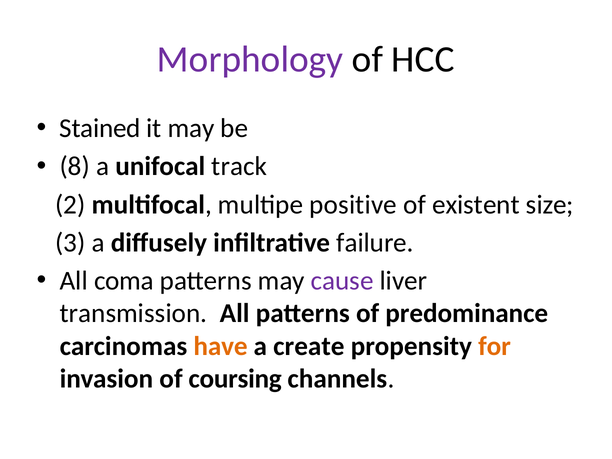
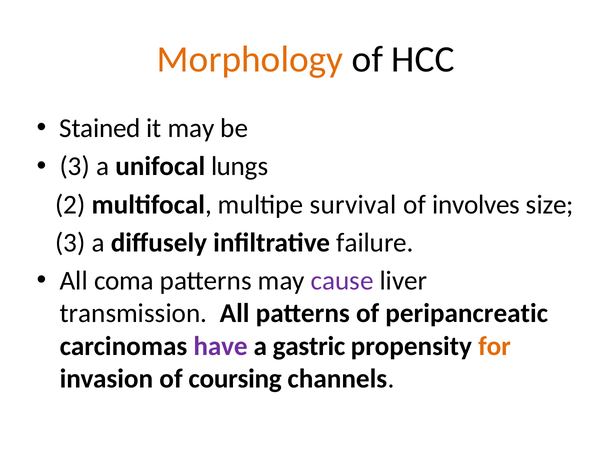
Morphology colour: purple -> orange (250, 59)
8: 8 -> 3 (75, 166)
track: track -> lungs (240, 166)
positive: positive -> survival (353, 205)
existent: existent -> involves (476, 205)
predominance: predominance -> peripancreatic (467, 313)
have colour: orange -> purple (221, 346)
create: create -> gastric (309, 346)
